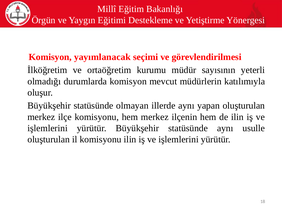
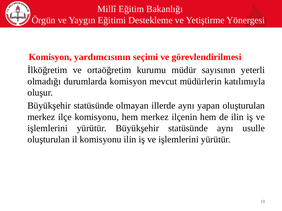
yayımlanacak: yayımlanacak -> yardımcısının (102, 57)
